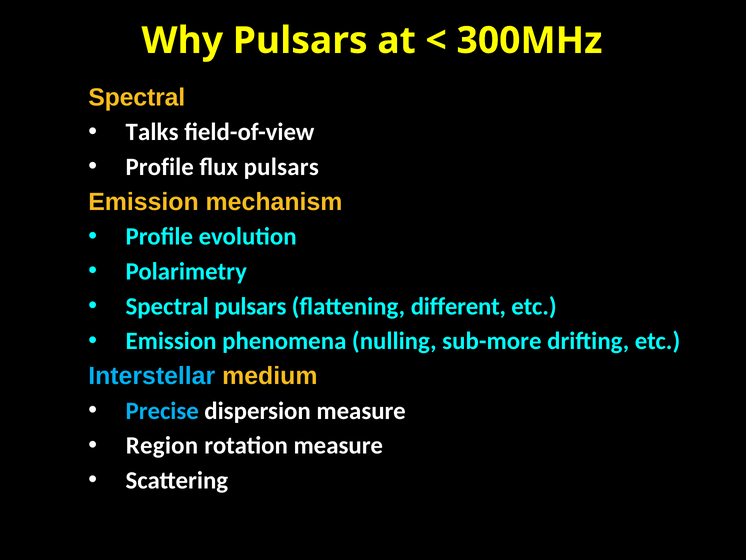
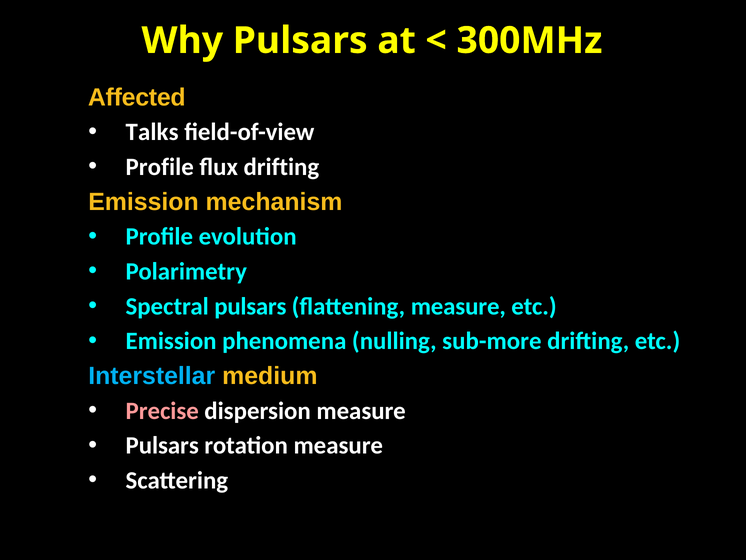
Spectral: Spectral -> Affected (137, 97)
flux pulsars: pulsars -> drifting (281, 167)
flattening different: different -> measure (458, 306)
Precise colour: light blue -> pink (162, 411)
Region: Region -> Pulsars (162, 445)
